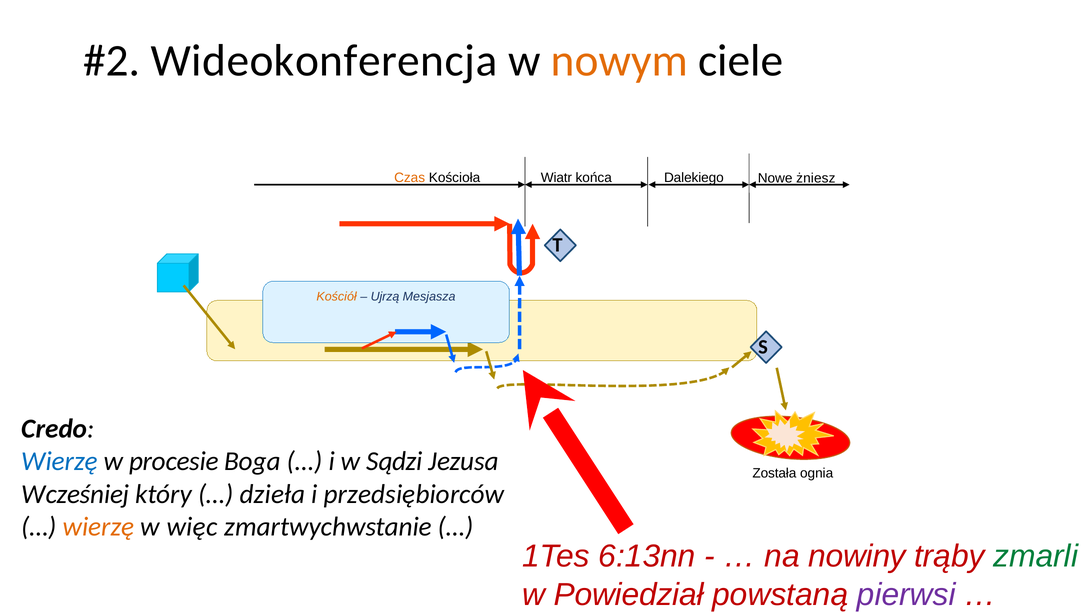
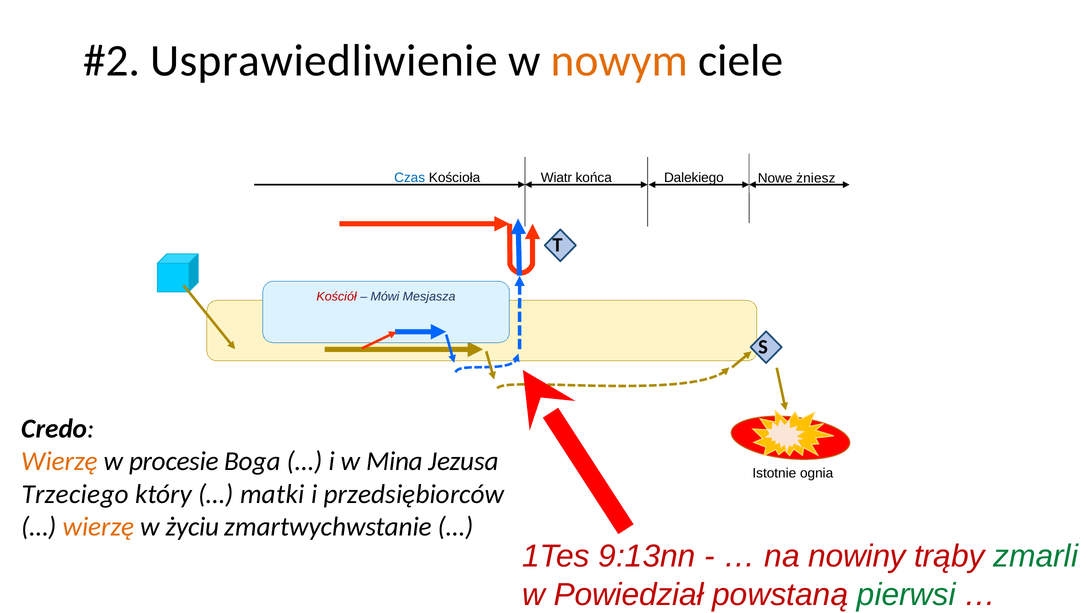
Wideokonferencja: Wideokonferencja -> Usprawiedliwienie (324, 61)
Czas colour: orange -> blue (410, 178)
Kościół colour: orange -> red (337, 297)
Ujrzą: Ujrzą -> Mówi (385, 297)
Wierzę colour: blue -> orange (60, 461)
Sądzi: Sądzi -> Mina (395, 461)
Została: Została -> Istotnie (774, 473)
Wcześniej: Wcześniej -> Trzeciego (75, 494)
dzieła: dzieła -> matki (272, 494)
więc: więc -> życiu (192, 527)
6:13nn: 6:13nn -> 9:13nn (647, 557)
pierwsi colour: purple -> green (906, 595)
